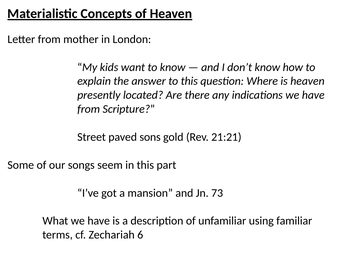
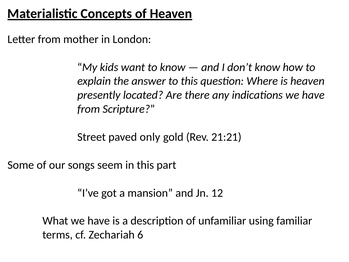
sons: sons -> only (150, 137)
73: 73 -> 12 (217, 193)
